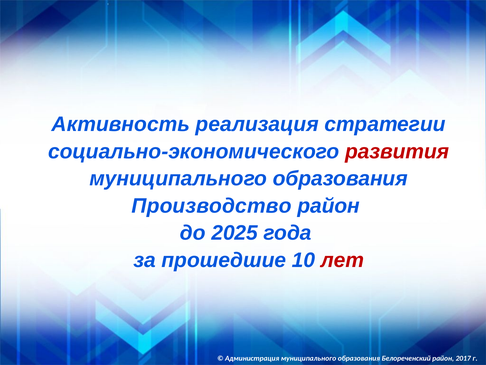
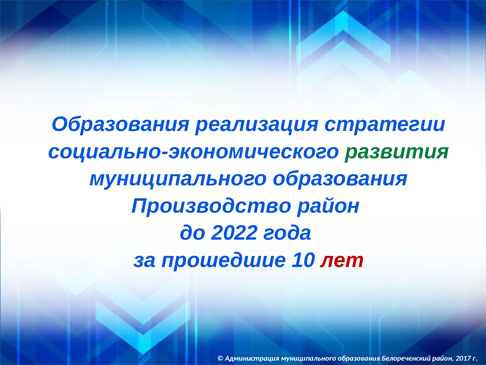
Активность: Активность -> Образования (121, 124)
развития colour: red -> green (397, 151)
2025: 2025 -> 2022 (235, 233)
